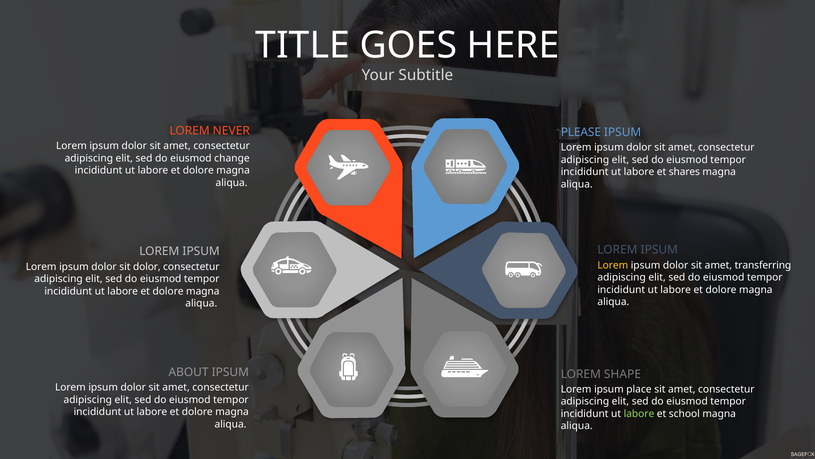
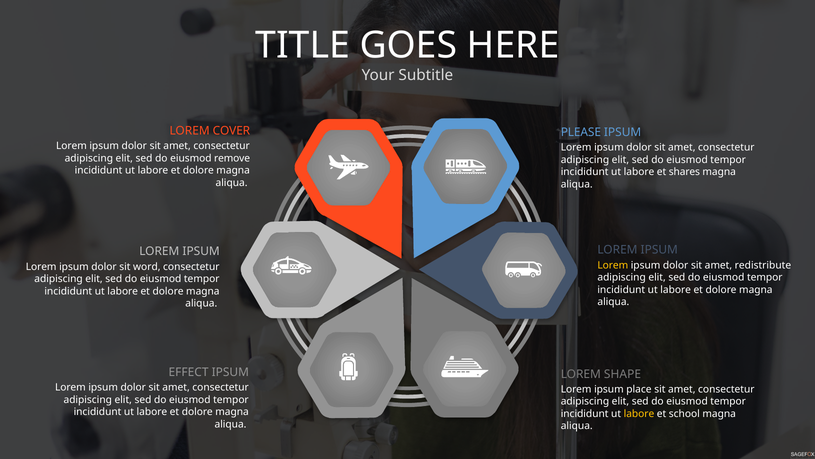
NEVER: NEVER -> COVER (231, 131)
change: change -> remove (232, 158)
transferring: transferring -> redistribute (763, 265)
sit dolor: dolor -> word (147, 266)
ABOUT: ABOUT -> EFFECT (189, 372)
labore colour: light green -> yellow (639, 413)
